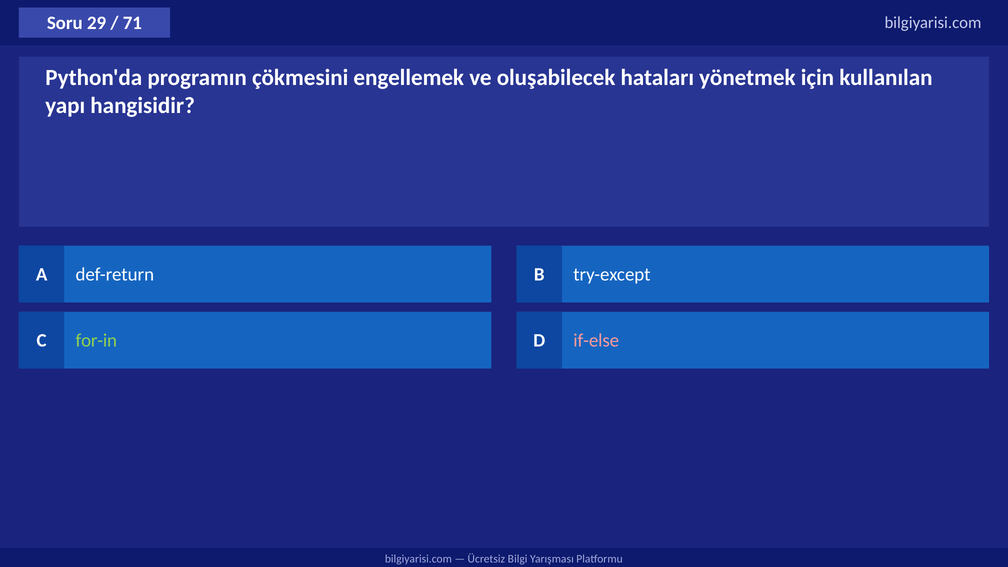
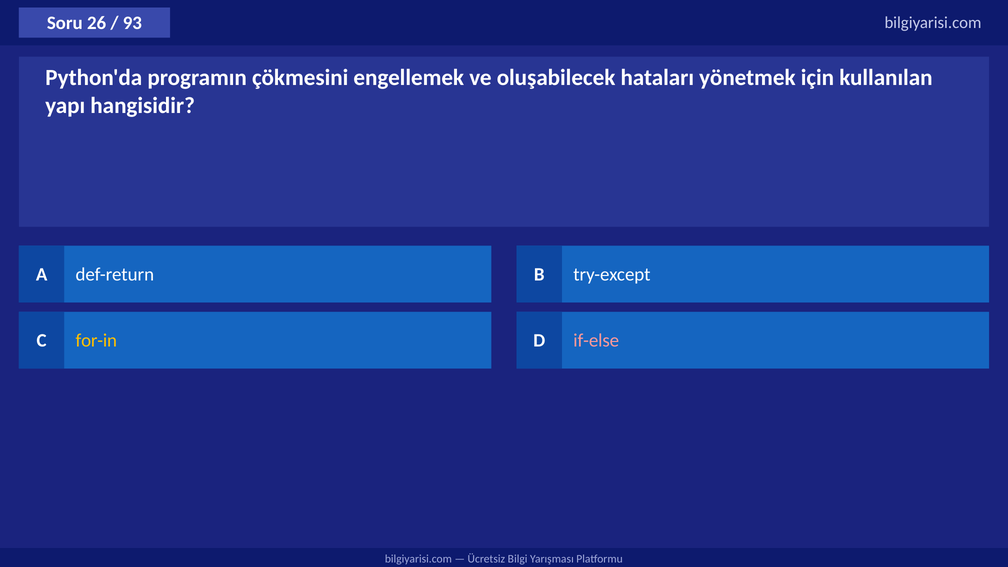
29: 29 -> 26 (97, 23)
71: 71 -> 93 (132, 23)
for-in colour: light green -> yellow (96, 340)
